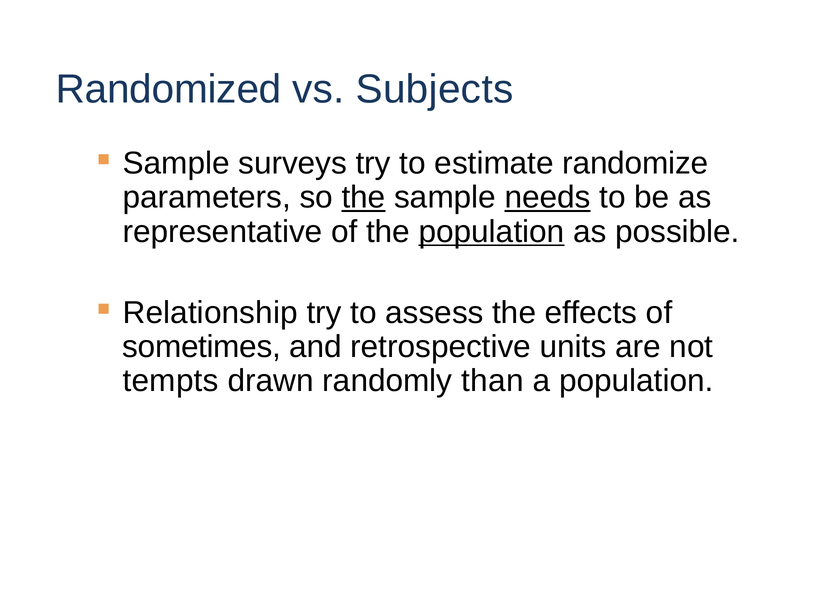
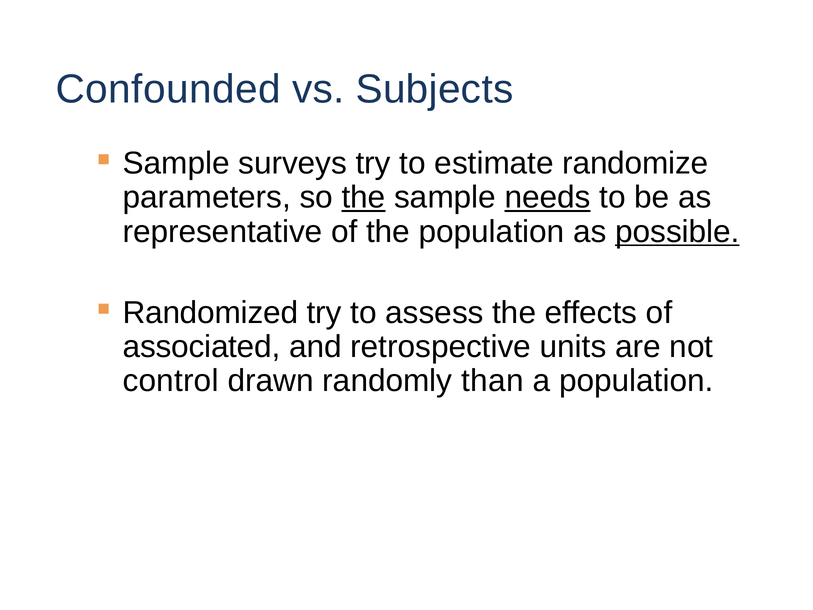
Randomized: Randomized -> Confounded (168, 90)
population underline: present -> none (492, 232)
possible underline: none -> present (677, 232)
Relationship: Relationship -> Randomized (210, 313)
sometimes: sometimes -> associated (202, 347)
tempts: tempts -> control (171, 381)
